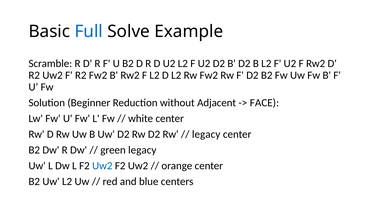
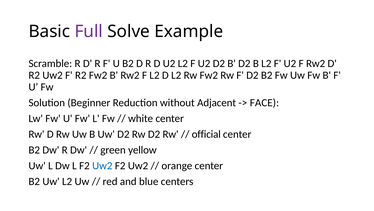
Full colour: blue -> purple (89, 31)
legacy: legacy -> official (206, 134)
green legacy: legacy -> yellow (142, 150)
